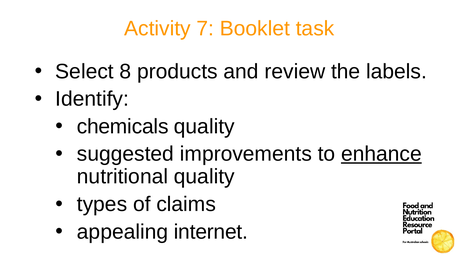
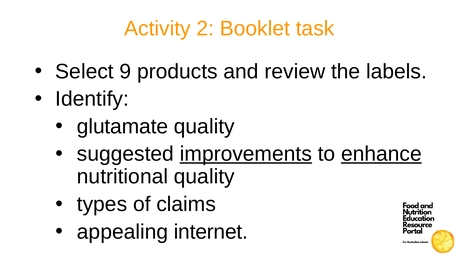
7: 7 -> 2 (205, 29)
8: 8 -> 9 (125, 71)
chemicals: chemicals -> glutamate (123, 127)
improvements underline: none -> present (246, 154)
